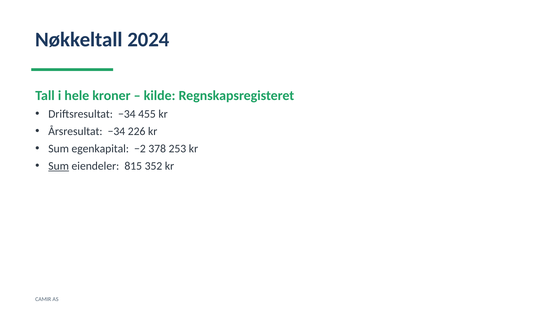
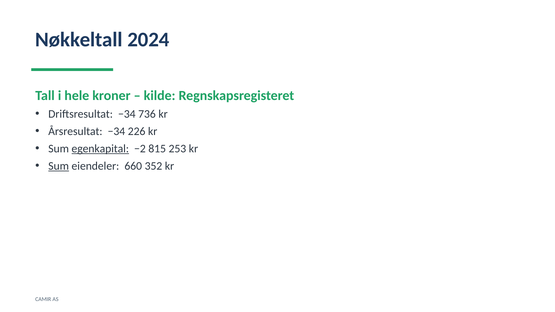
455: 455 -> 736 (147, 114)
egenkapital underline: none -> present (100, 149)
378: 378 -> 815 (157, 149)
815: 815 -> 660 (133, 166)
